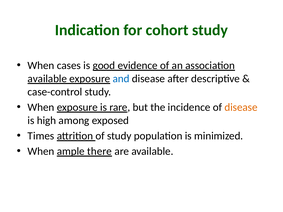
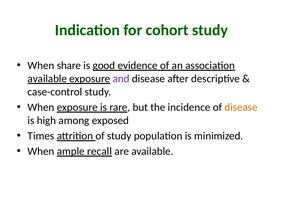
cases: cases -> share (69, 66)
and colour: blue -> purple (121, 79)
there: there -> recall (100, 151)
